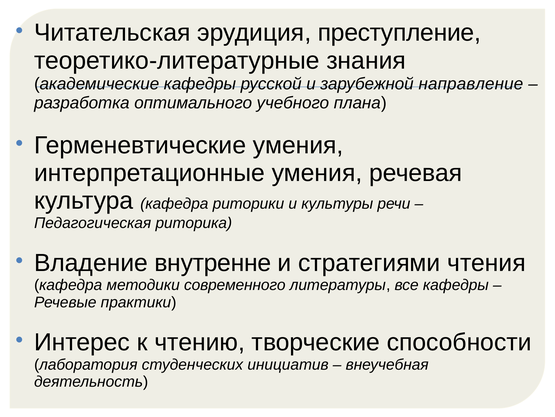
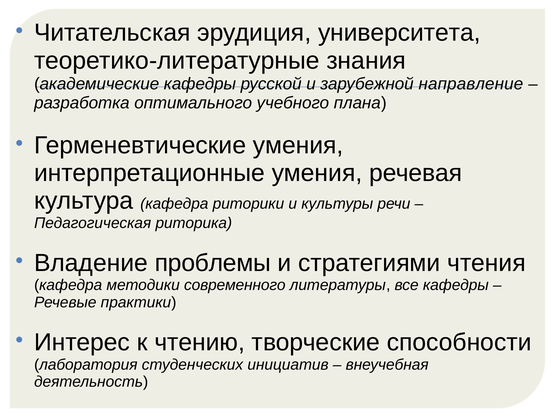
преступление: преступление -> университета (399, 33)
внутренне: внутренне -> проблемы (213, 262)
